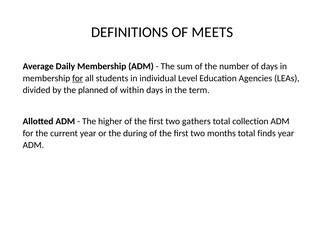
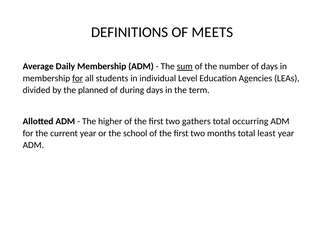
sum underline: none -> present (185, 66)
within: within -> during (132, 90)
collection: collection -> occurring (250, 121)
during: during -> school (135, 133)
finds: finds -> least (267, 133)
